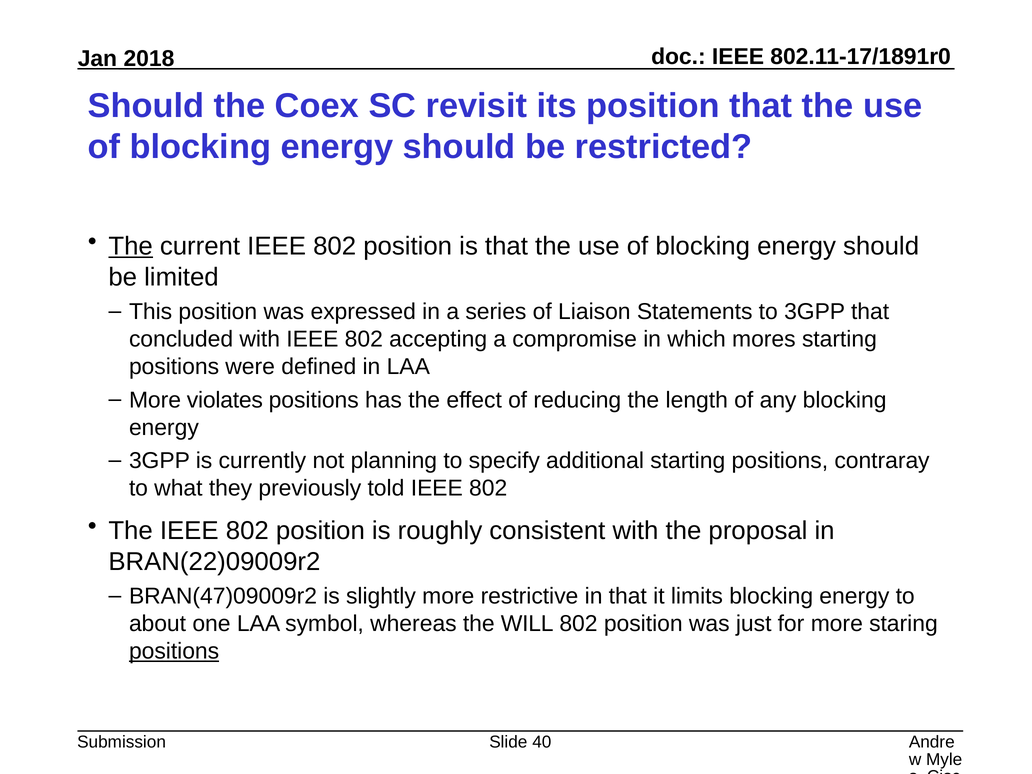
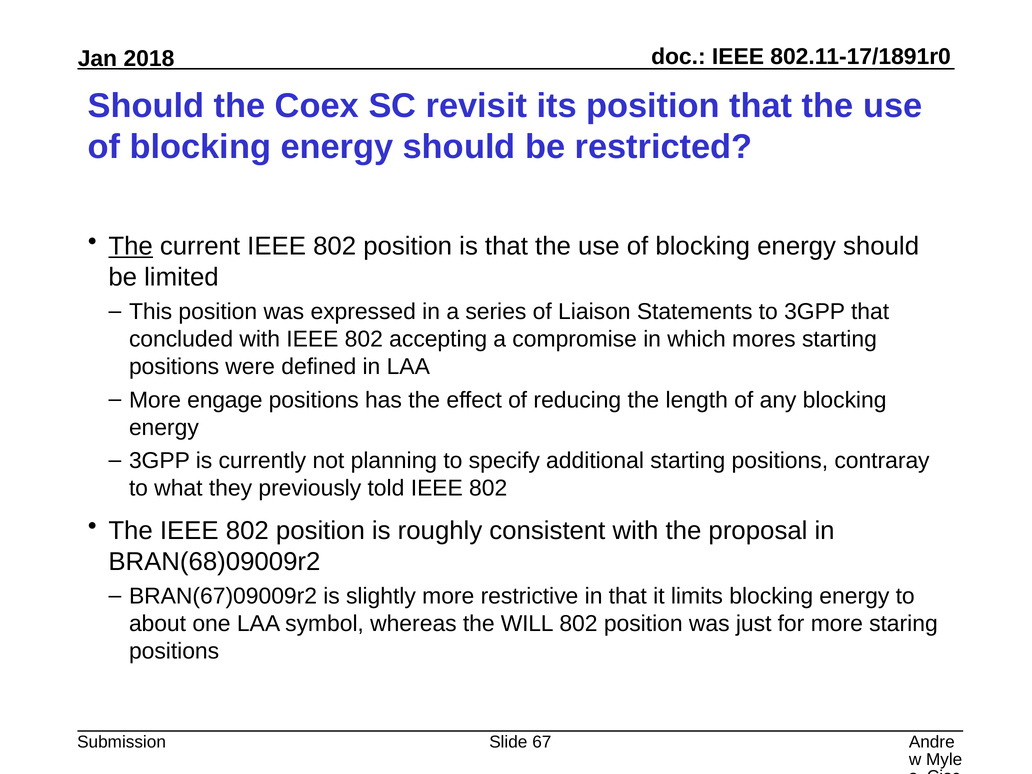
violates: violates -> engage (225, 400)
BRAN(22)09009r2: BRAN(22)09009r2 -> BRAN(68)09009r2 (214, 562)
BRAN(47)09009r2: BRAN(47)09009r2 -> BRAN(67)09009r2 (223, 596)
positions underline: present -> none (174, 651)
40: 40 -> 67 (542, 742)
